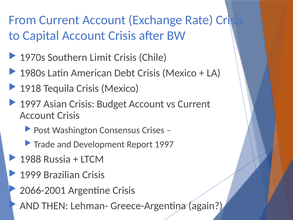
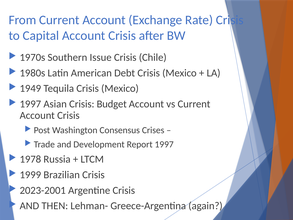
Limit: Limit -> Issue (101, 57)
1918: 1918 -> 1949 (30, 88)
1988: 1988 -> 1978 (30, 159)
2066-2001: 2066-2001 -> 2023-2001 (43, 190)
